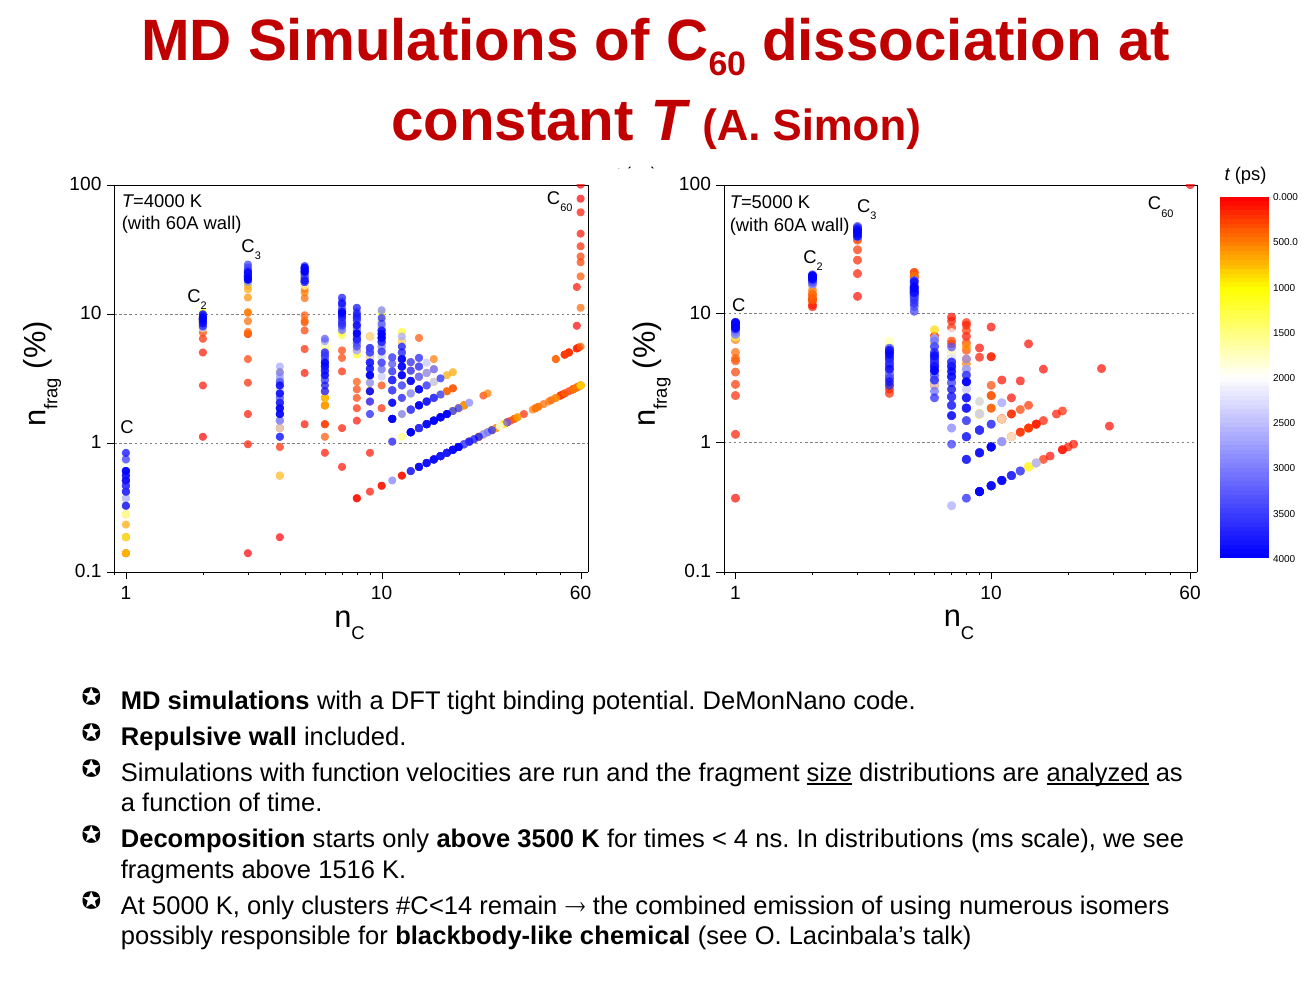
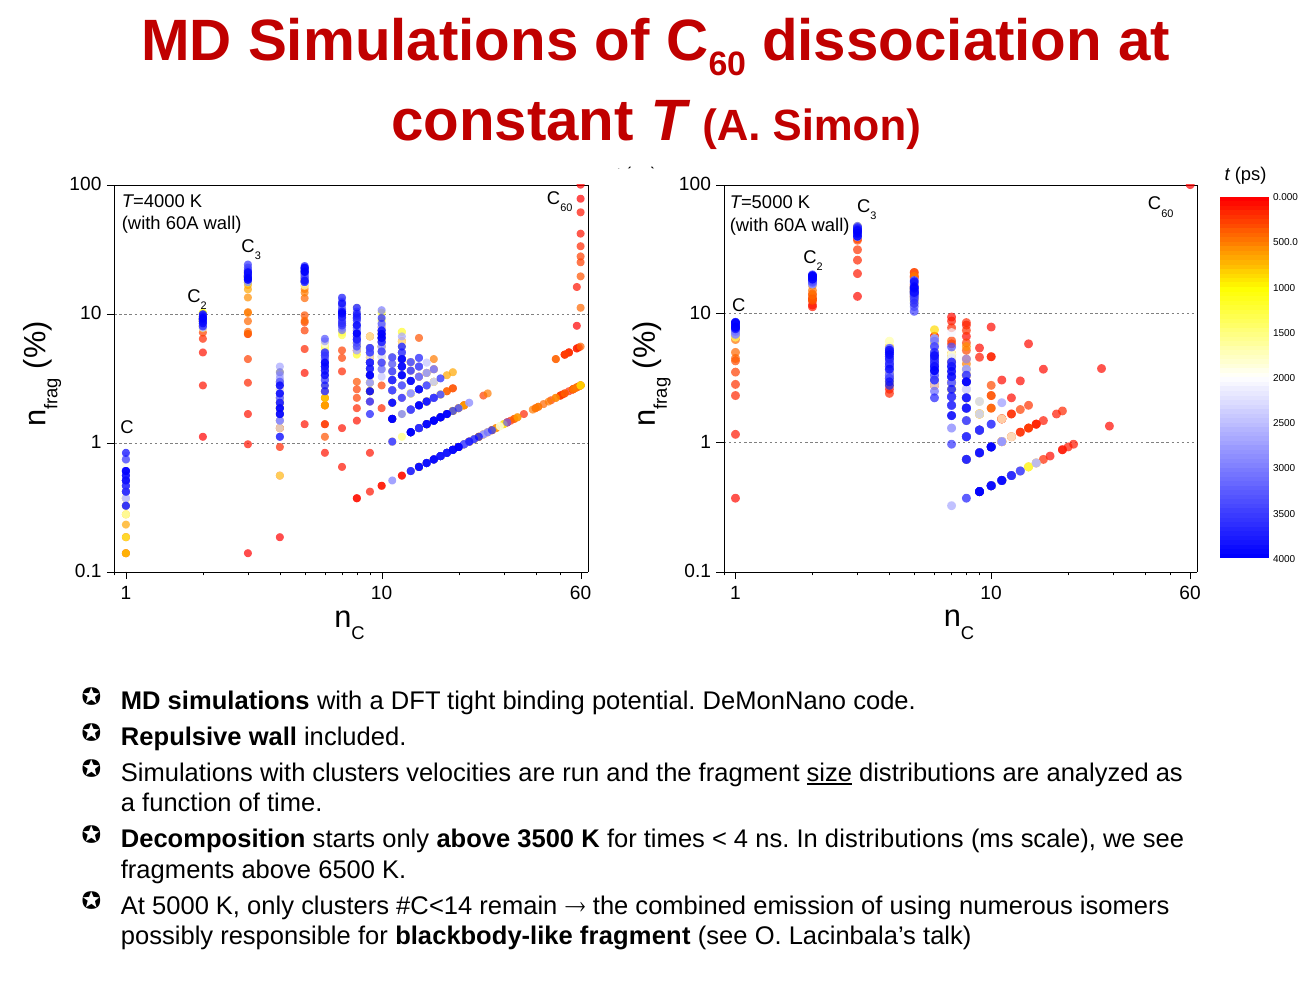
with function: function -> clusters (356, 773)
analyzed underline: present -> none (1098, 773)
1516: 1516 -> 6500 (347, 870)
blackbody-like chemical: chemical -> fragment (635, 936)
